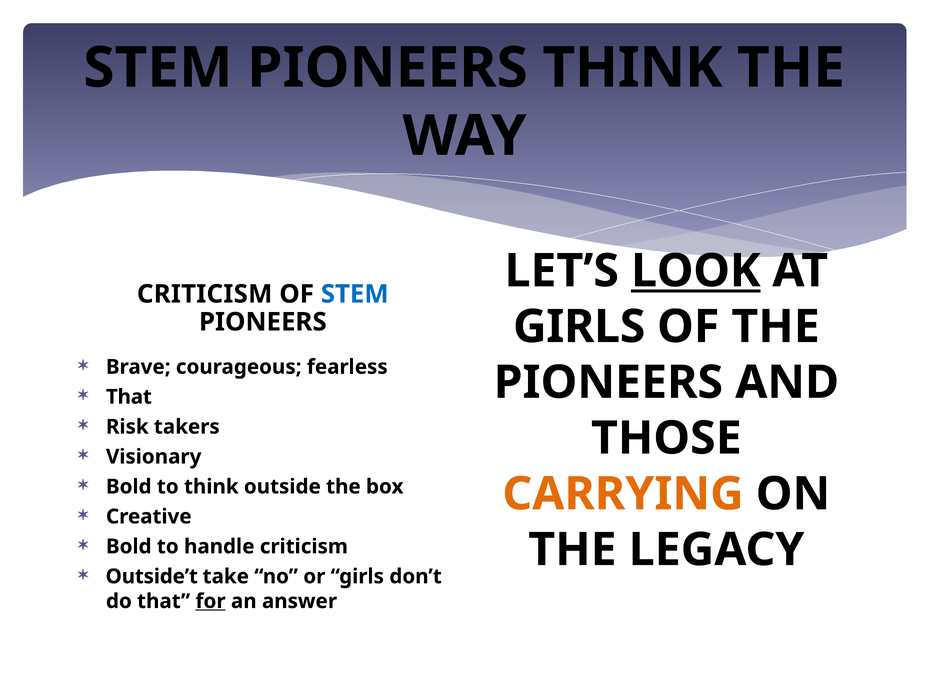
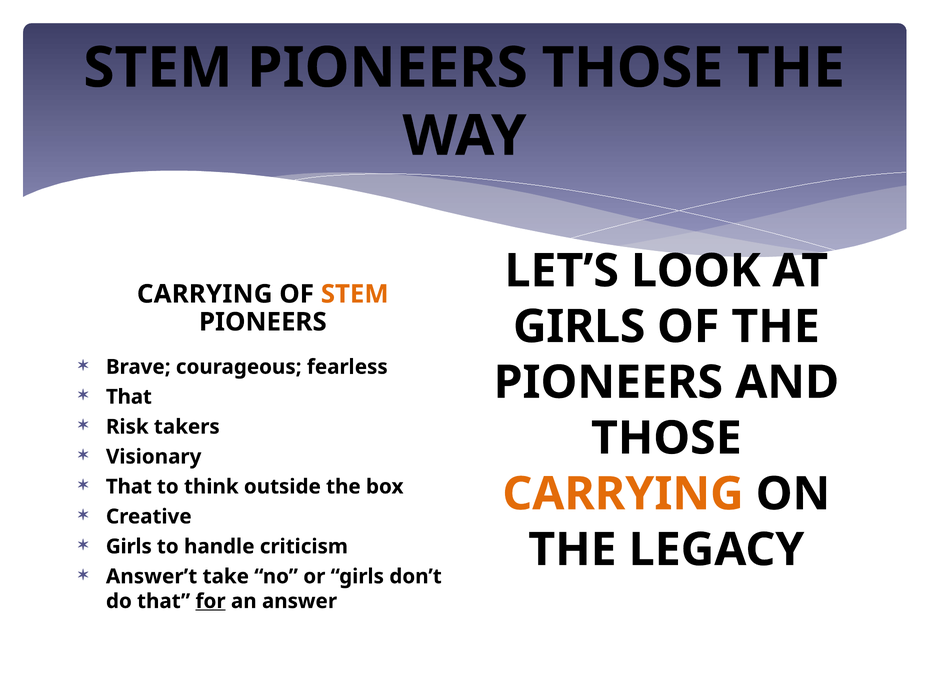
PIONEERS THINK: THINK -> THOSE (633, 68)
LOOK underline: present -> none (696, 271)
CRITICISM: CRITICISM -> CARRYING (205, 294)
STEM colour: blue -> orange (355, 294)
Bold: Bold -> That (129, 487)
Bold: Bold -> Girls (129, 546)
Outside’t: Outside’t -> Answer’t (152, 576)
